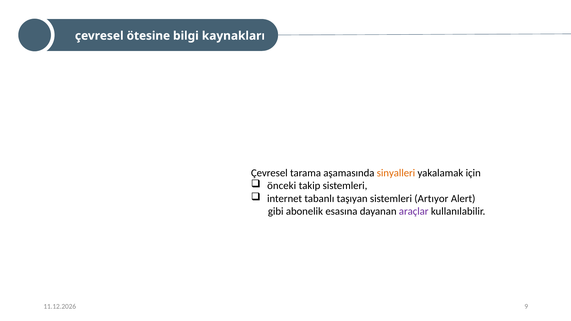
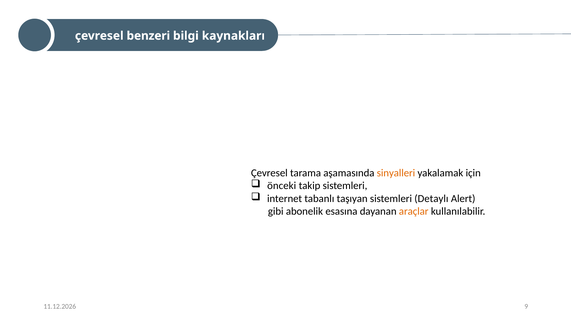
ötesine: ötesine -> benzeri (148, 36)
Artıyor: Artıyor -> Detaylı (431, 199)
araçlar colour: purple -> orange (414, 212)
